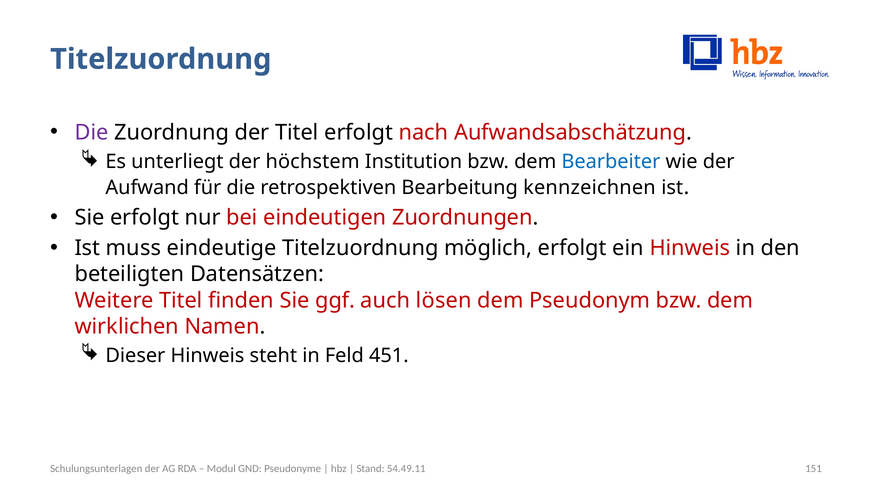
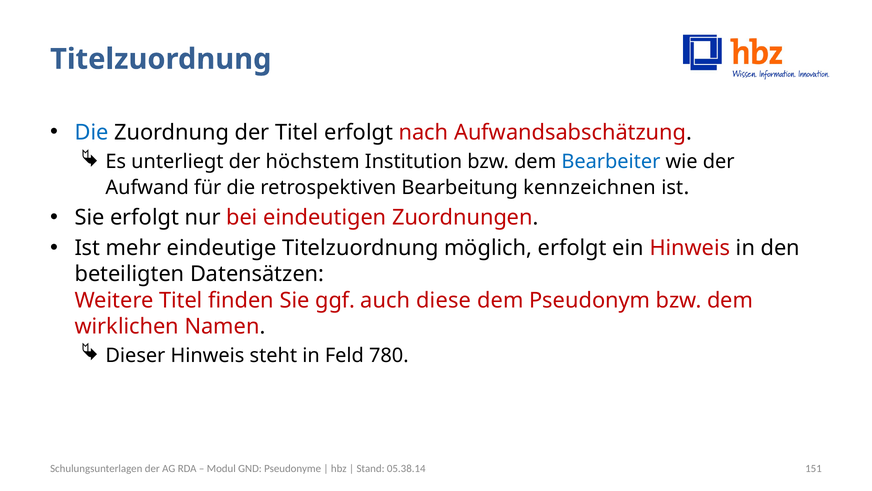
Die colour: purple -> blue (92, 132)
muss: muss -> mehr (134, 248)
lösen: lösen -> diese (444, 300)
451: 451 -> 780 (389, 355)
54.49.11: 54.49.11 -> 05.38.14 (406, 468)
